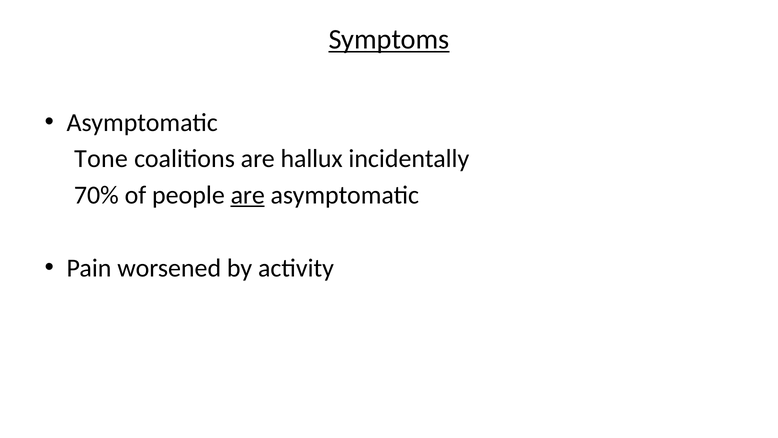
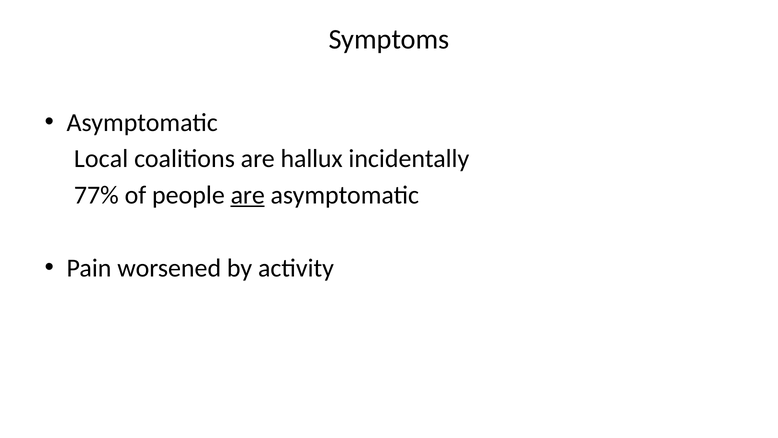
Symptoms underline: present -> none (389, 39)
Tone: Tone -> Local (101, 159)
70%: 70% -> 77% (96, 195)
